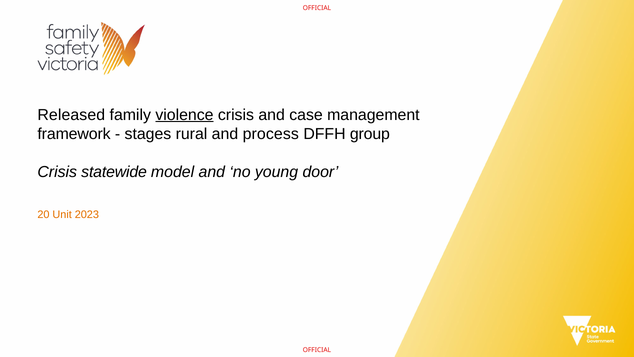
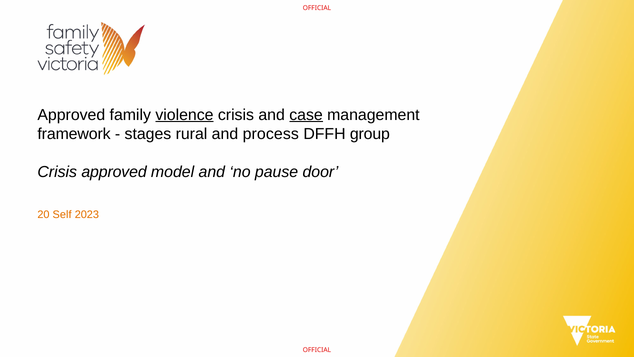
Released: Released -> Approved (71, 115)
case underline: none -> present (306, 115)
Crisis statewide: statewide -> approved (114, 172)
young: young -> pause (277, 172)
Unit: Unit -> Self (62, 215)
